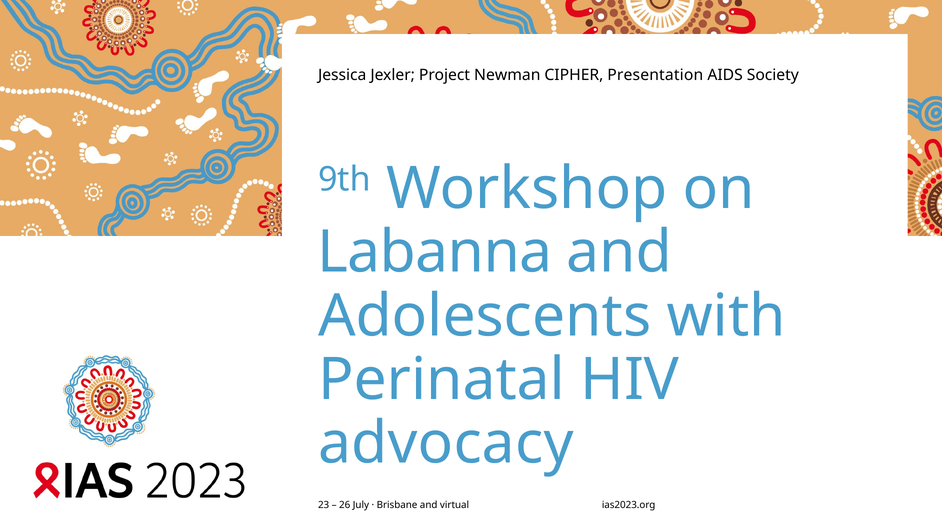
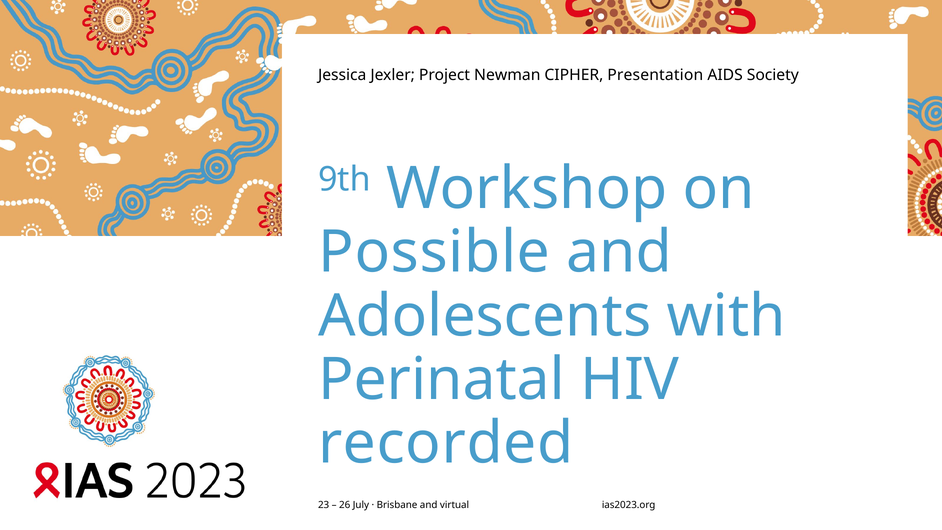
Labanna: Labanna -> Possible (434, 252)
advocacy: advocacy -> recorded (446, 443)
